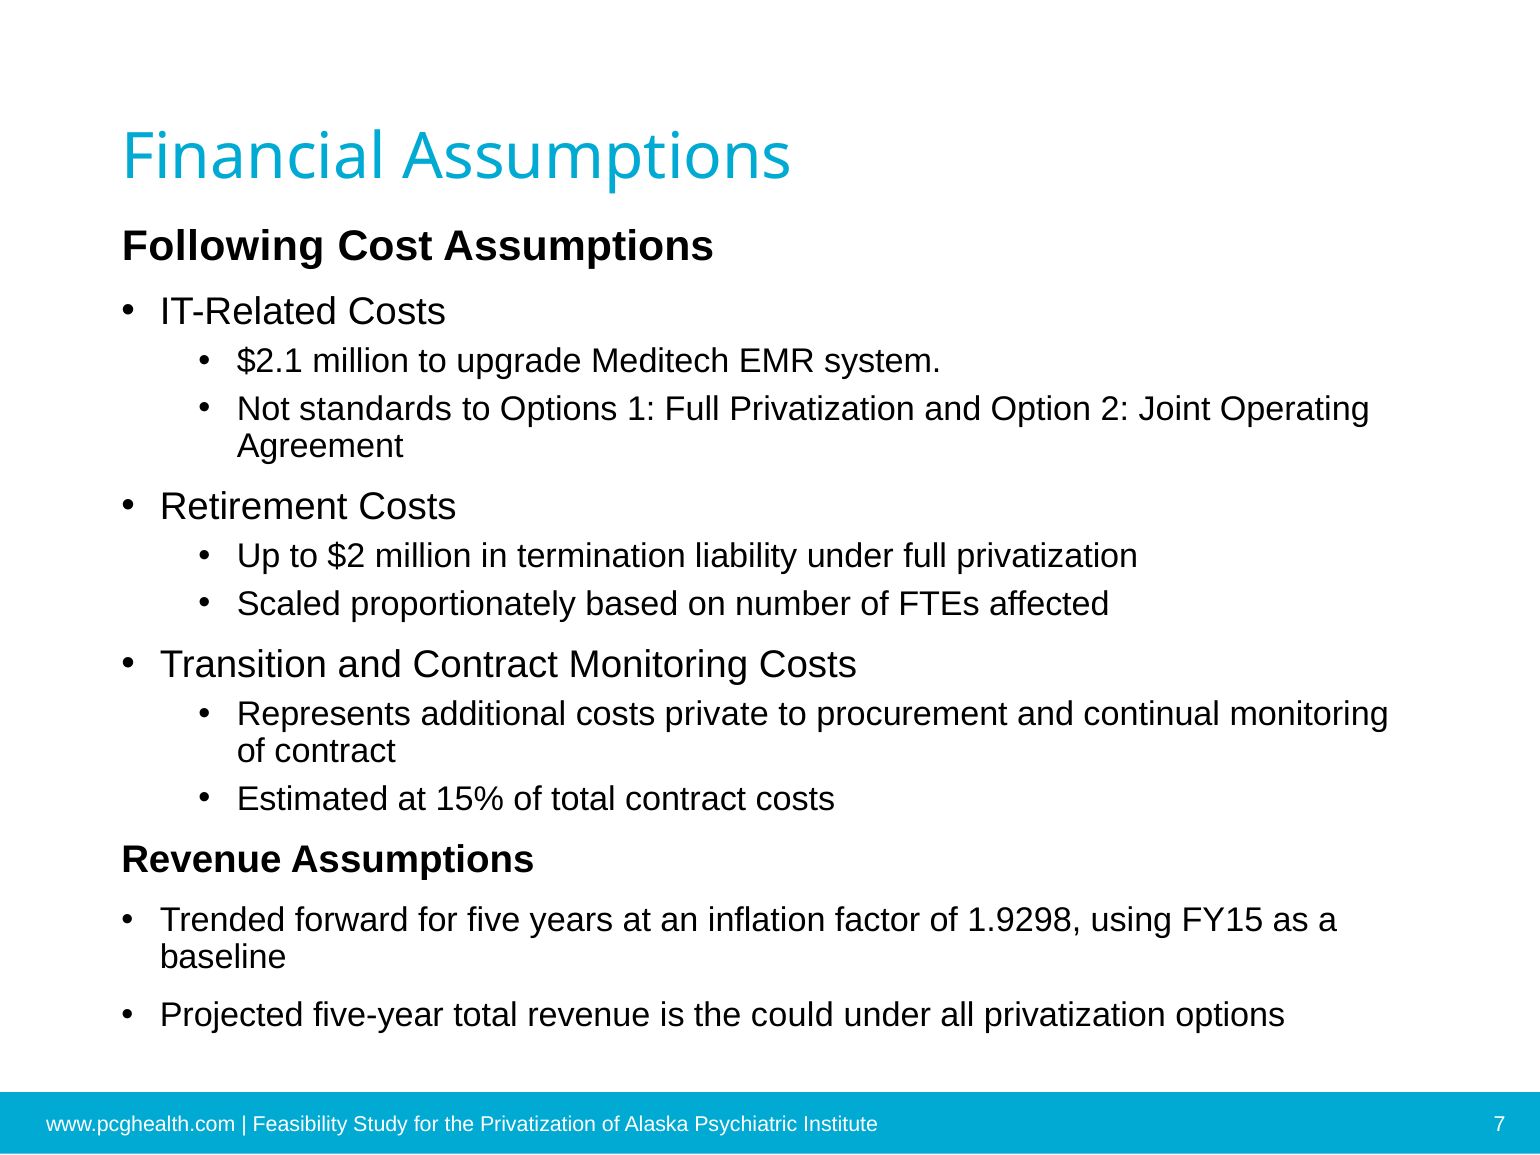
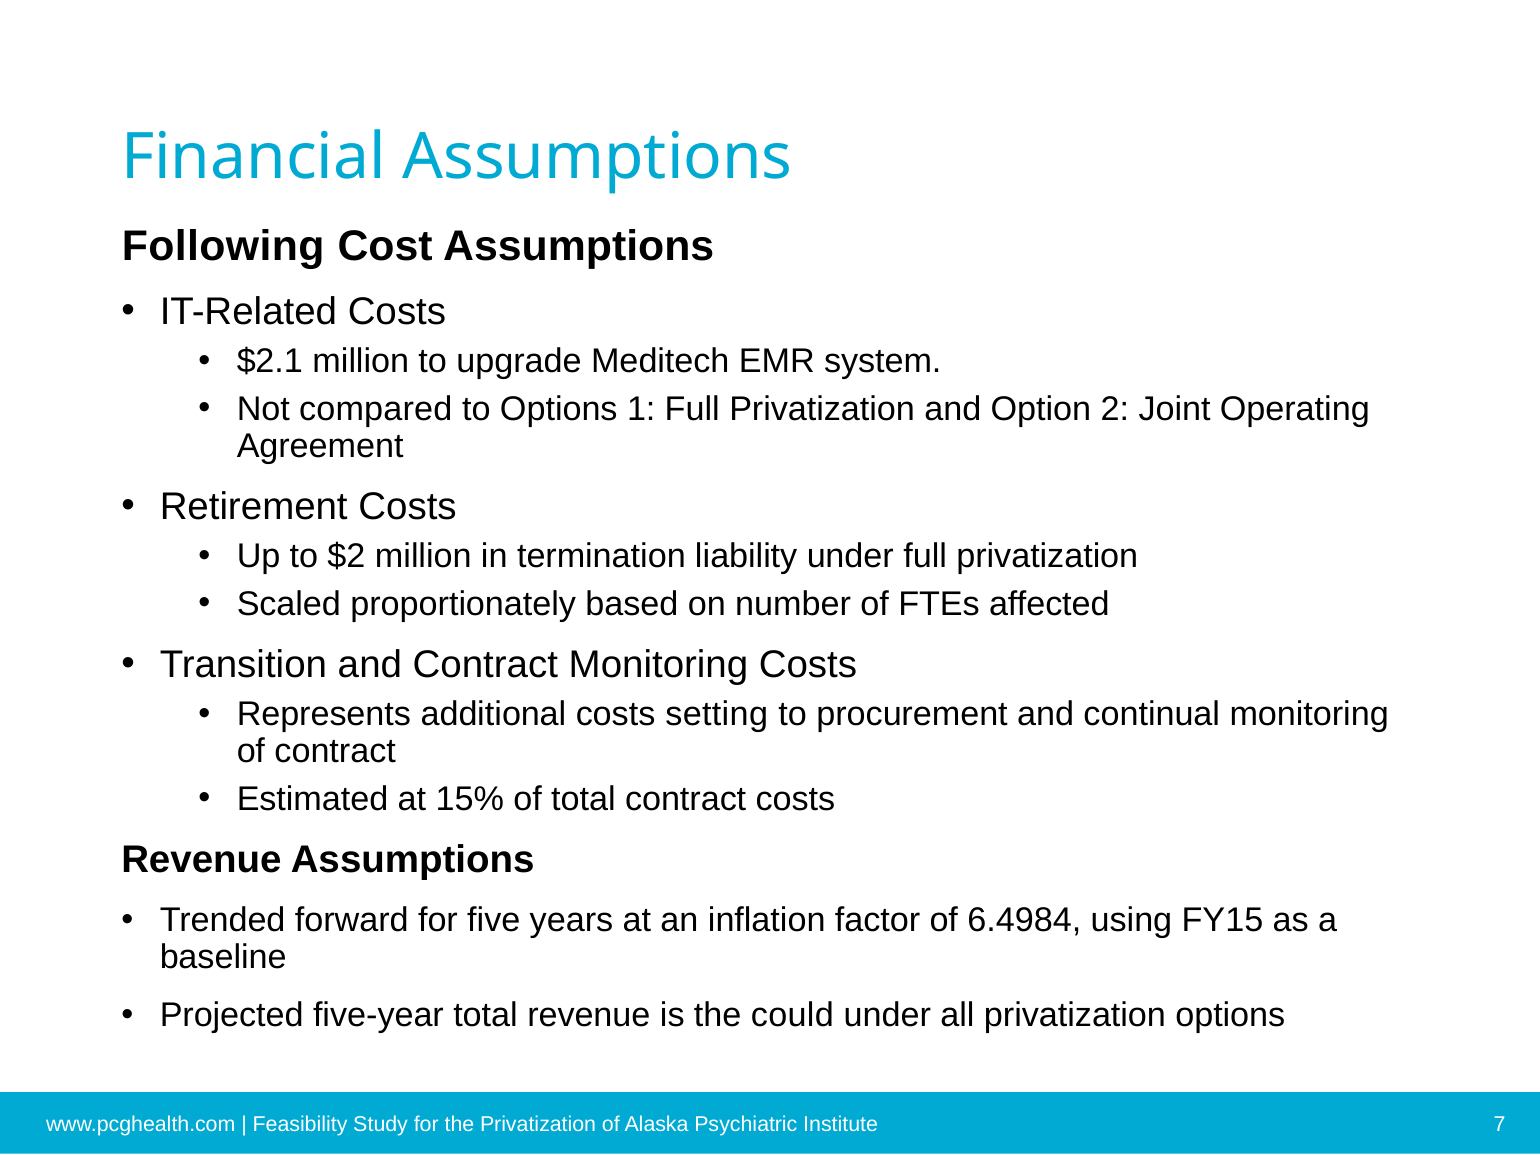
standards: standards -> compared (376, 409)
private: private -> setting (717, 715)
1.9298: 1.9298 -> 6.4984 (1024, 920)
